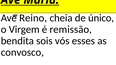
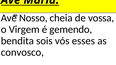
Reino: Reino -> Nosso (33, 18)
único: único -> vossa (101, 18)
remissão: remissão -> gemendo (71, 29)
